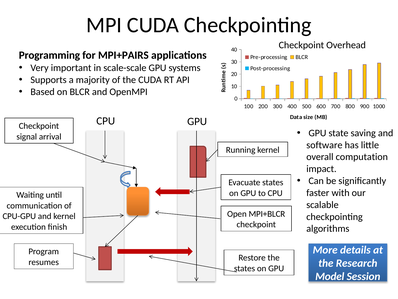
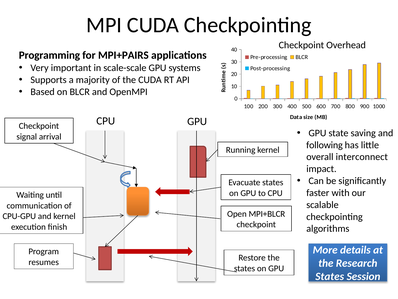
software: software -> following (324, 145)
computation: computation -> interconnect (362, 157)
Model: Model -> States (330, 276)
